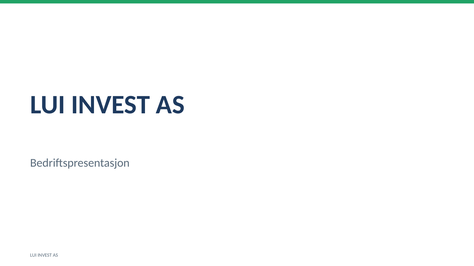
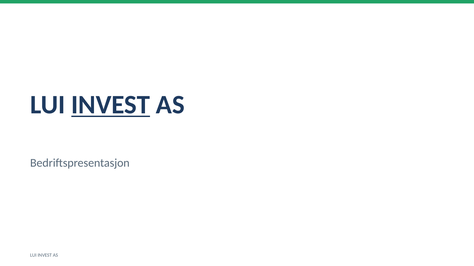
INVEST underline: none -> present (111, 105)
